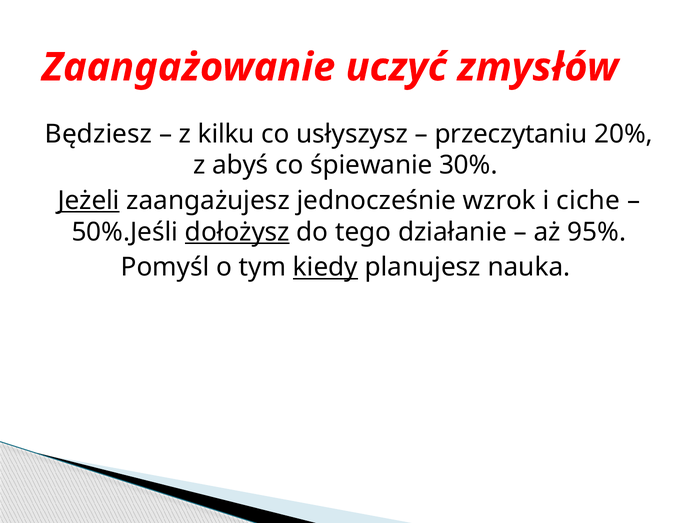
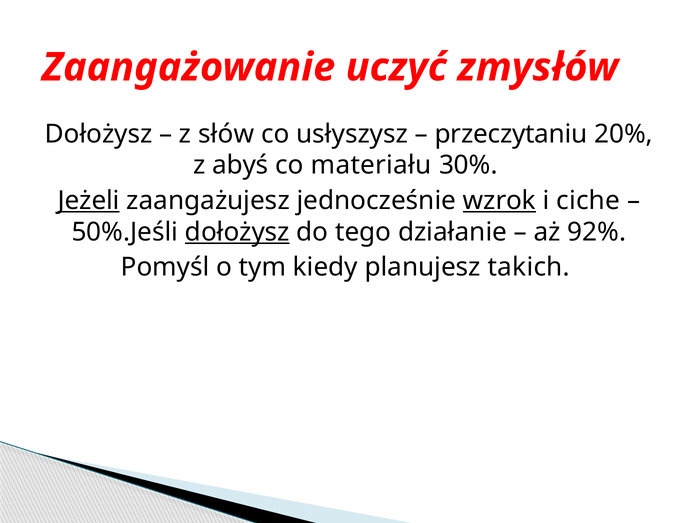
Będziesz: Będziesz -> Dołożysz (99, 134)
kilku: kilku -> słów (226, 134)
śpiewanie: śpiewanie -> materiału (371, 166)
wzrok underline: none -> present (499, 201)
95%: 95% -> 92% (597, 232)
kiedy underline: present -> none (325, 268)
nauka: nauka -> takich (529, 268)
